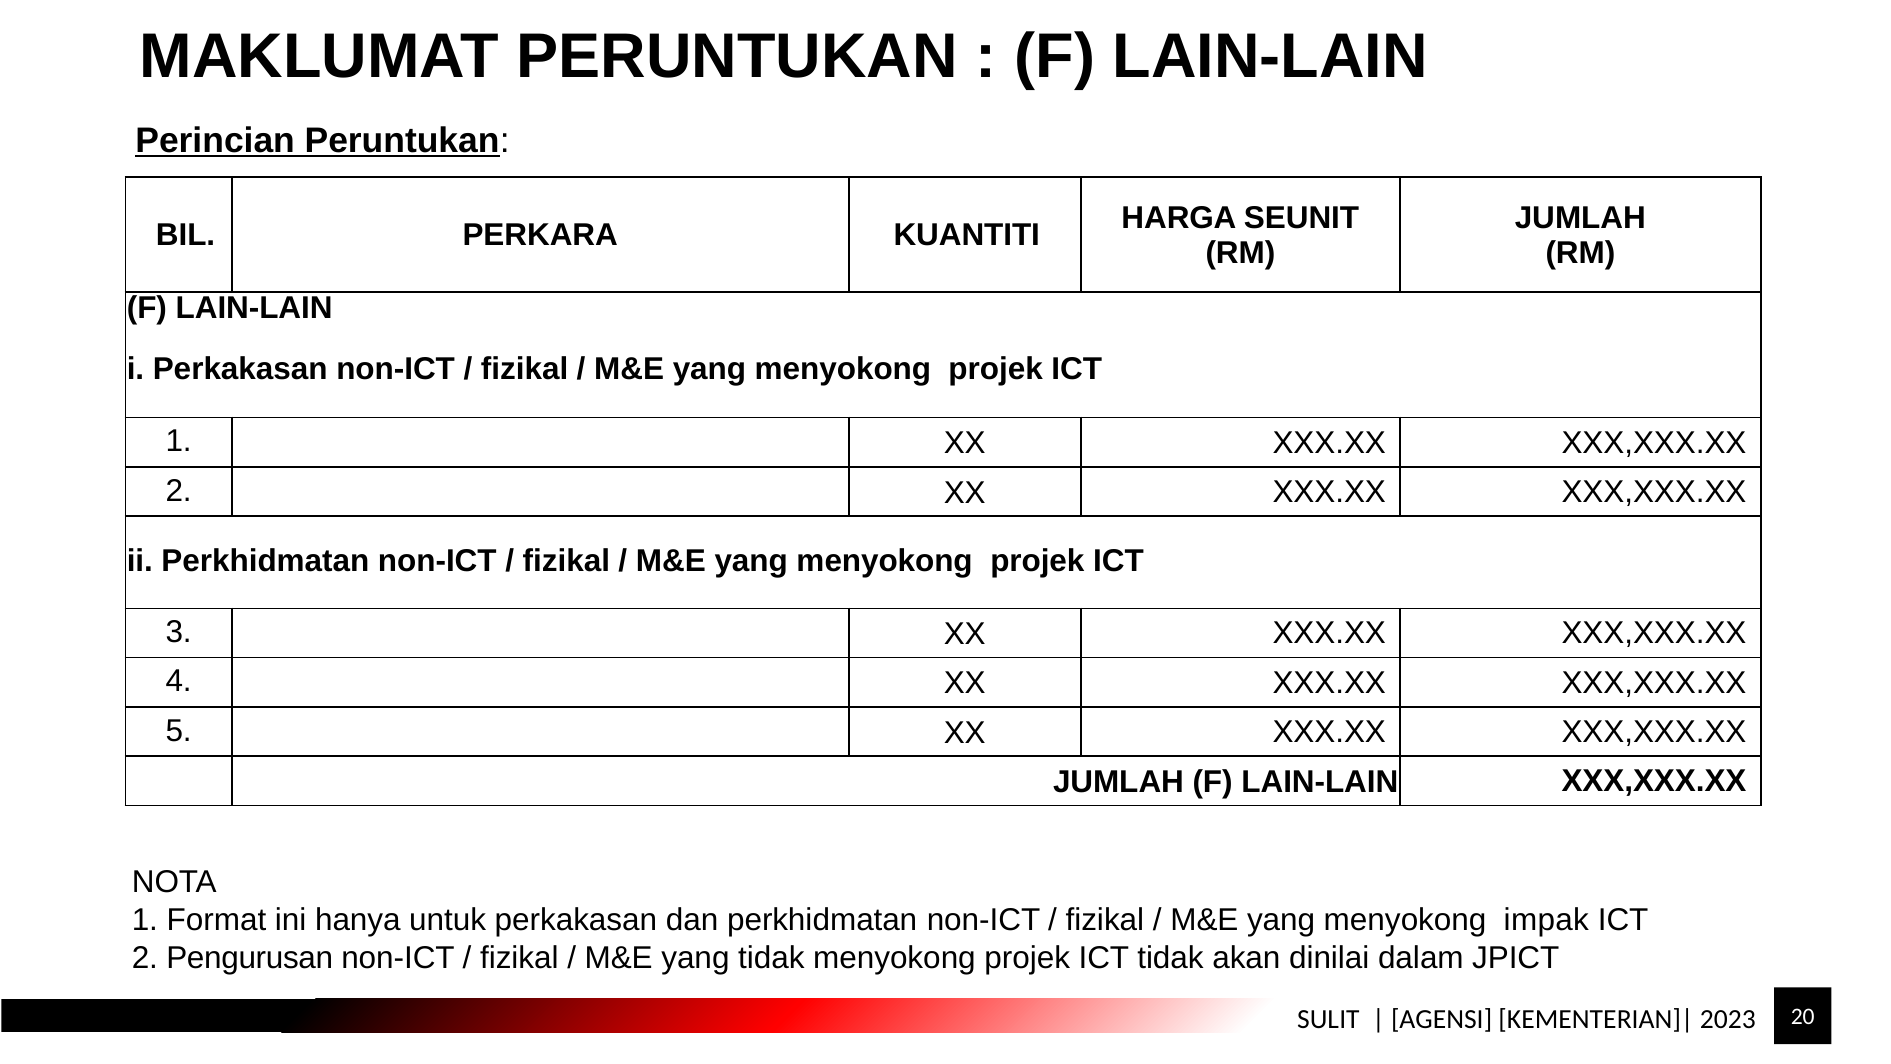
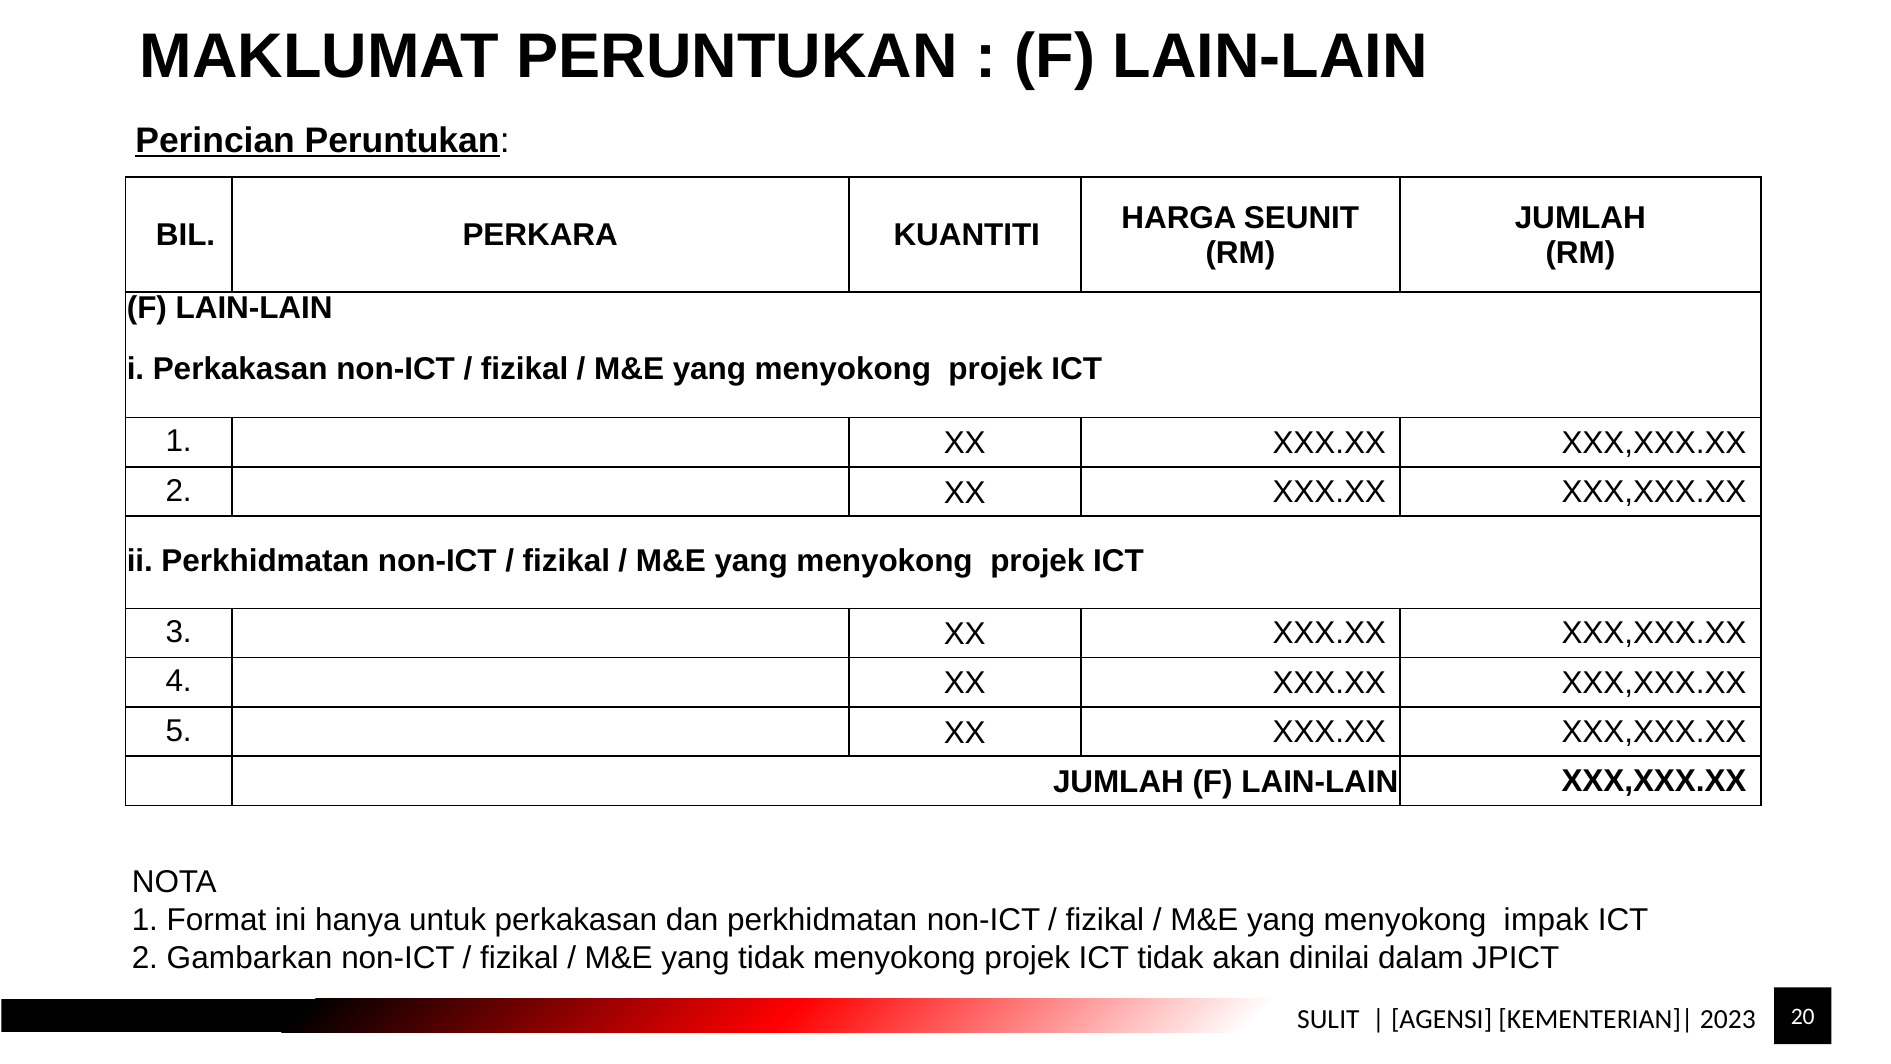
Pengurusan: Pengurusan -> Gambarkan (249, 957)
